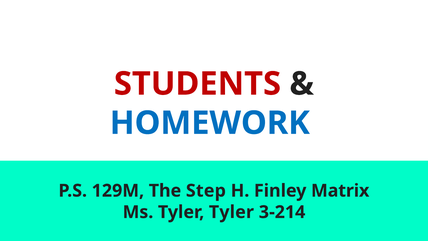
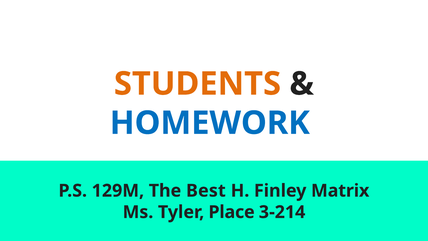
STUDENTS colour: red -> orange (197, 84)
Step: Step -> Best (206, 191)
Tyler Tyler: Tyler -> Place (232, 212)
